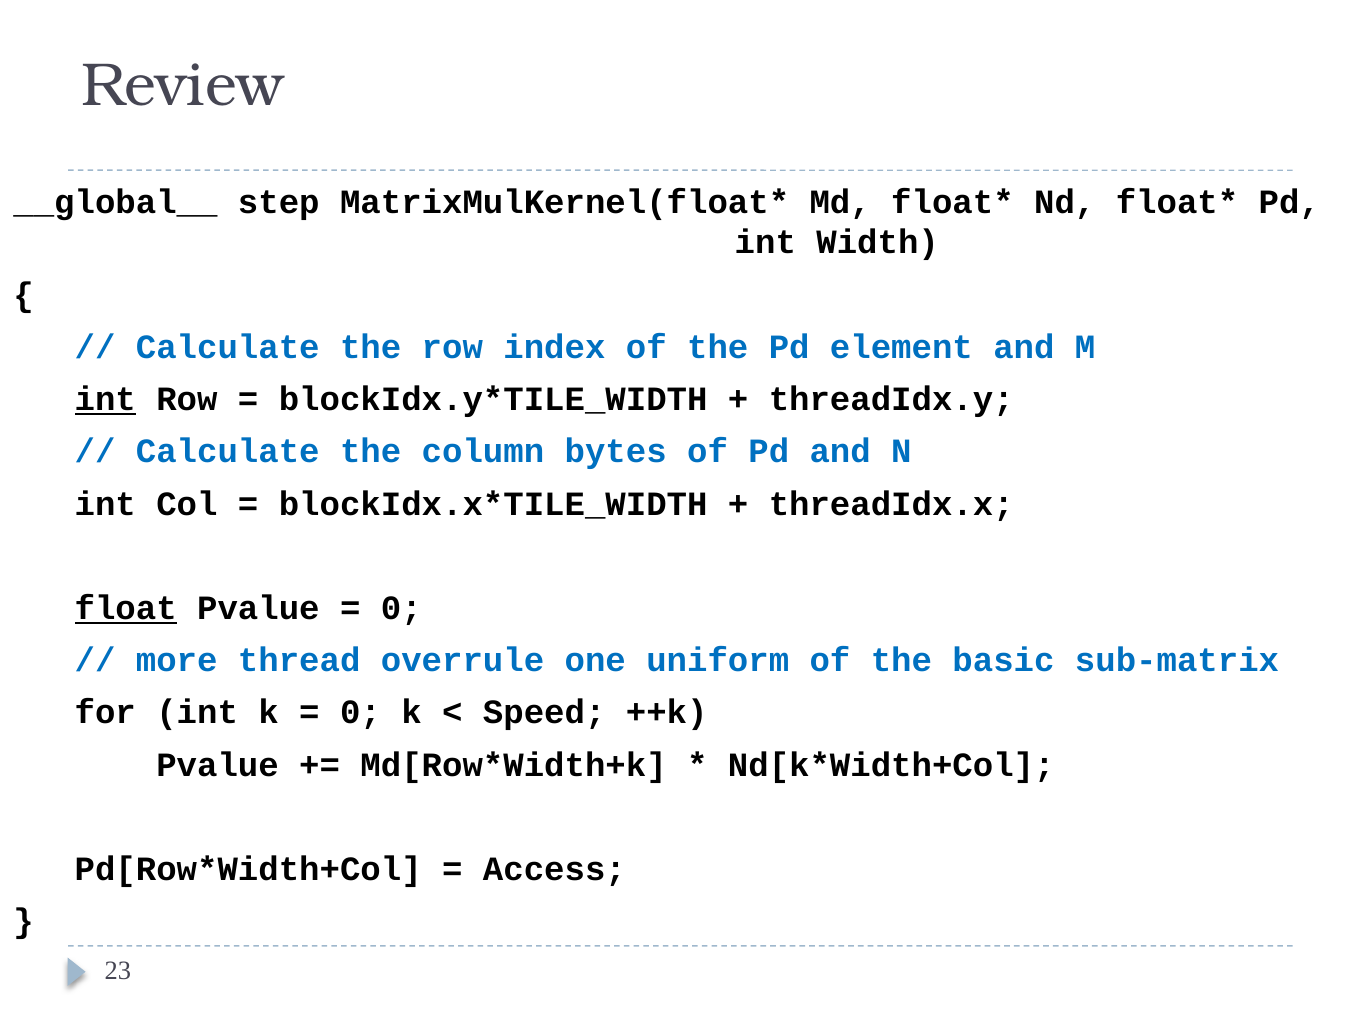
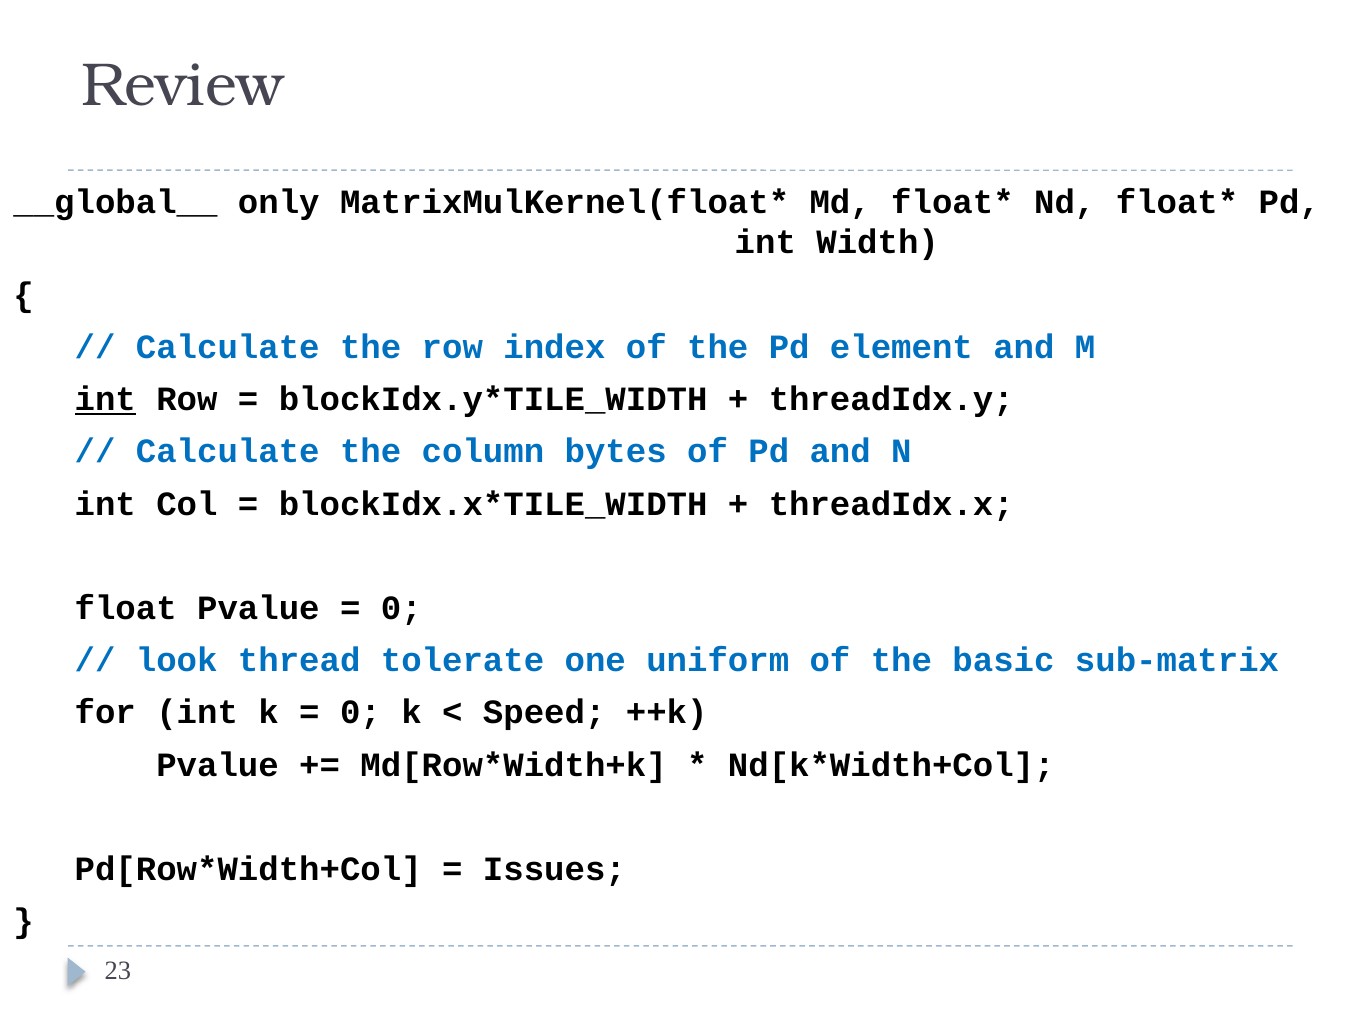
step: step -> only (279, 202)
float underline: present -> none (126, 608)
more: more -> look (177, 660)
overrule: overrule -> tolerate (463, 660)
Access: Access -> Issues (554, 869)
